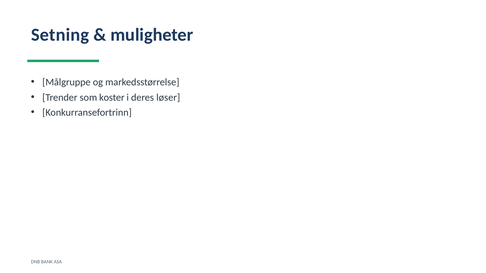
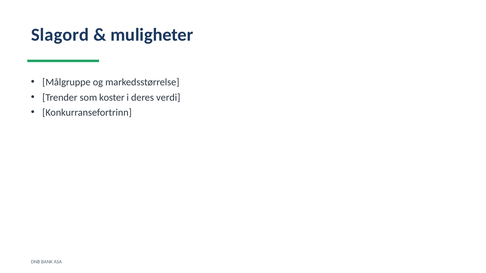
Setning: Setning -> Slagord (60, 35)
løser: løser -> verdi (168, 98)
